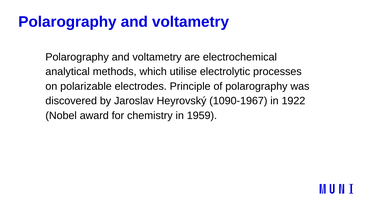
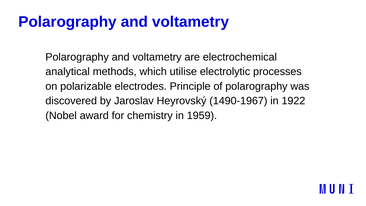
1090-1967: 1090-1967 -> 1490-1967 (238, 101)
